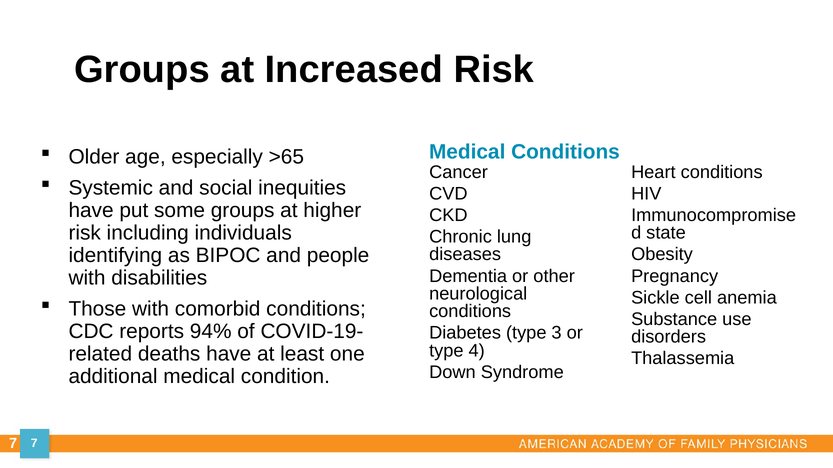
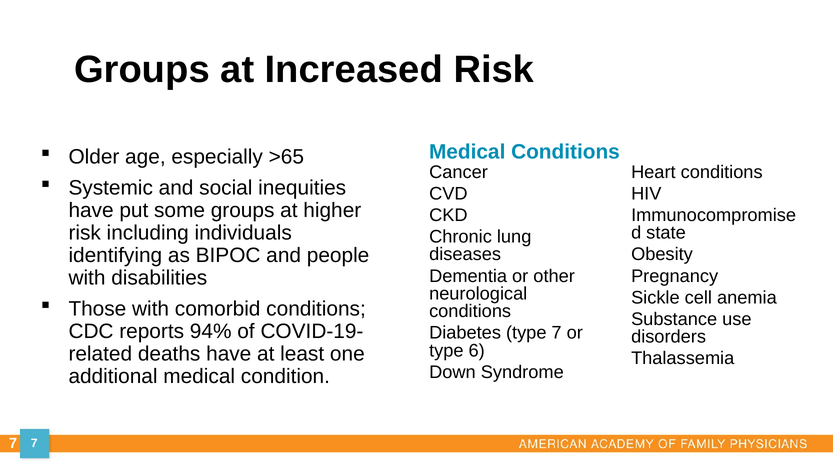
type 3: 3 -> 7 (557, 333)
4: 4 -> 6 (477, 351)
